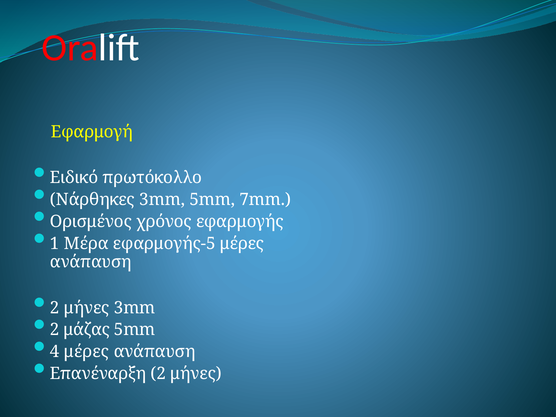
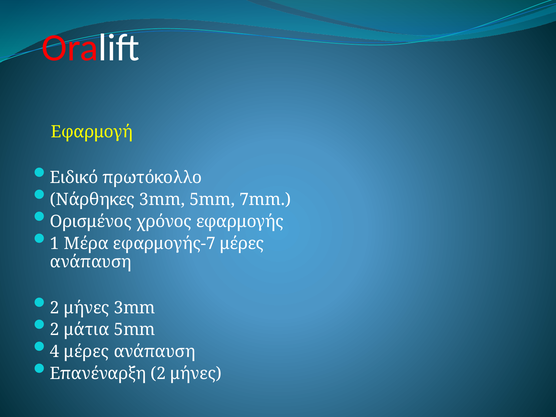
εφαρμογής-5: εφαρμογής-5 -> εφαρμογής-7 (164, 244)
μάζας: μάζας -> μάτια (87, 330)
